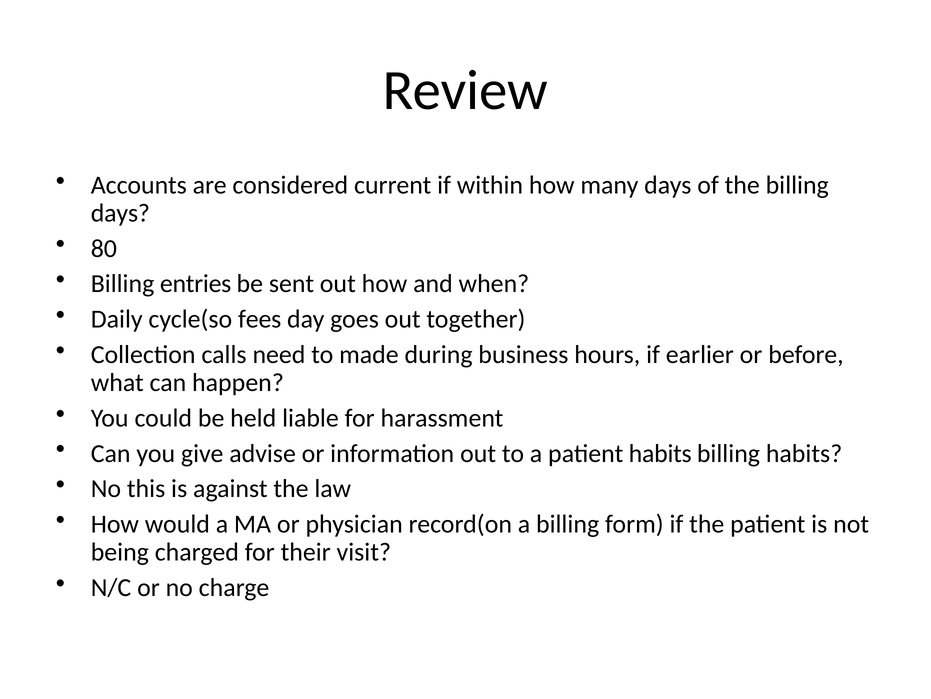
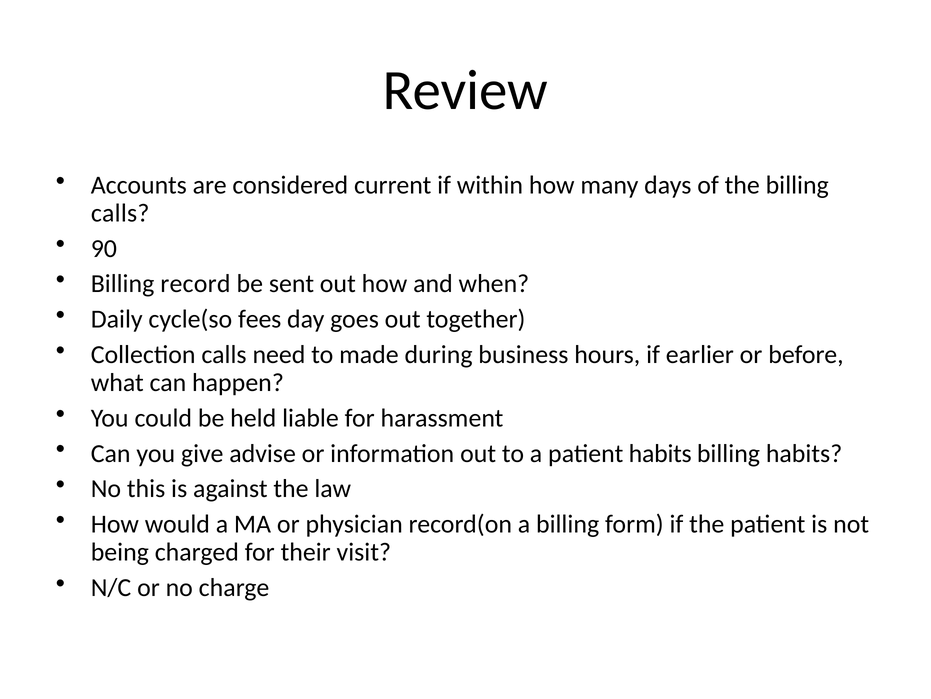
days: days -> calls (120, 213)
80: 80 -> 90 (104, 248)
entries: entries -> record (195, 284)
